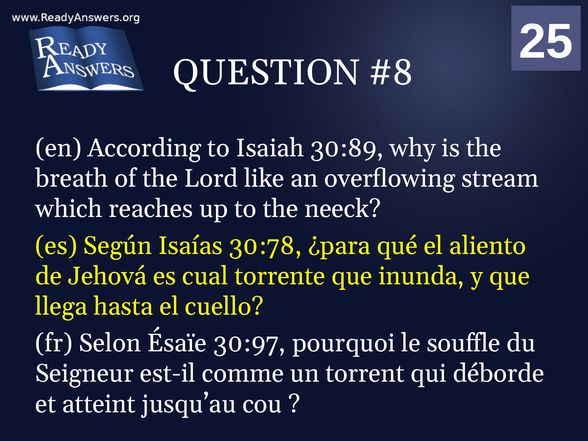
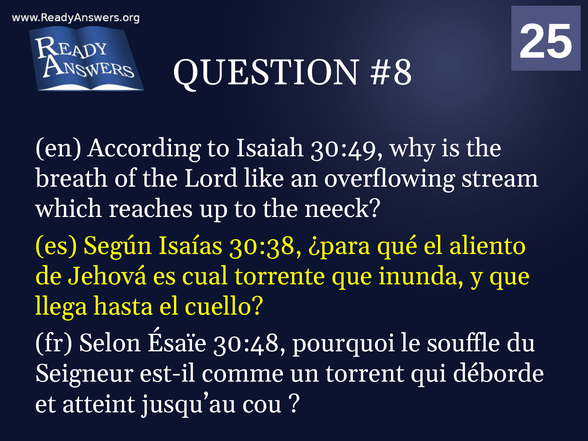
30:89: 30:89 -> 30:49 (347, 148)
30:78: 30:78 -> 30:38 (265, 246)
30:97: 30:97 -> 30:48 (250, 343)
